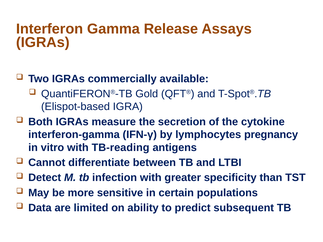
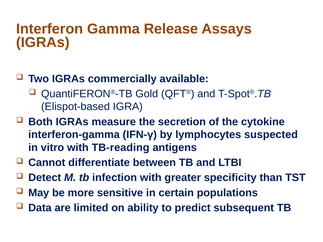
pregnancy: pregnancy -> suspected (271, 135)
